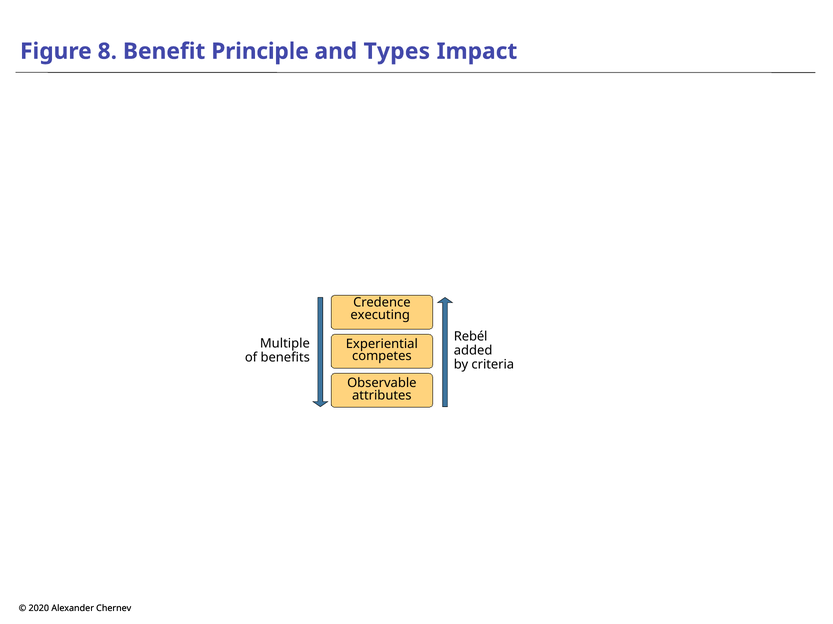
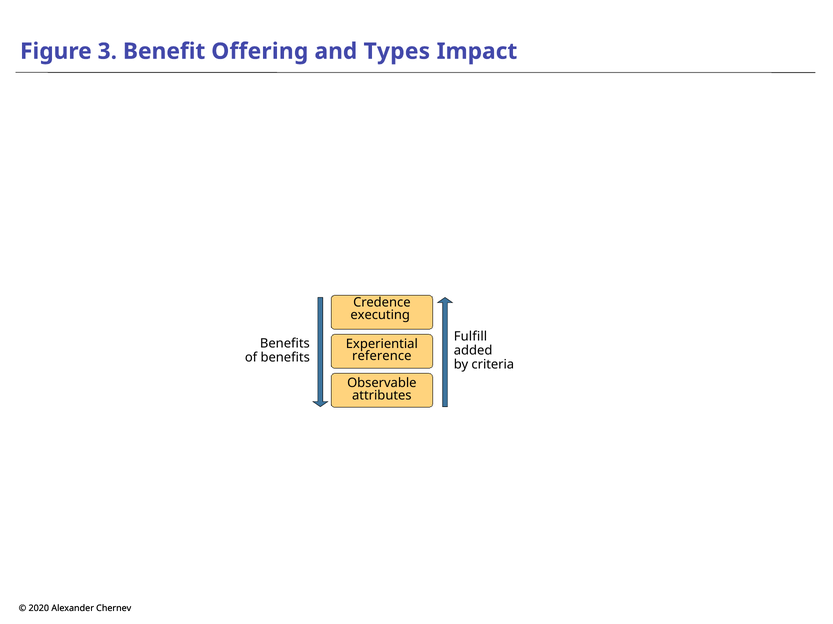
8: 8 -> 3 (107, 51)
Principle: Principle -> Offering (260, 51)
Rebél: Rebél -> Fulfill (471, 337)
Multiple: Multiple -> Benefits (285, 344)
competes: competes -> reference (382, 357)
